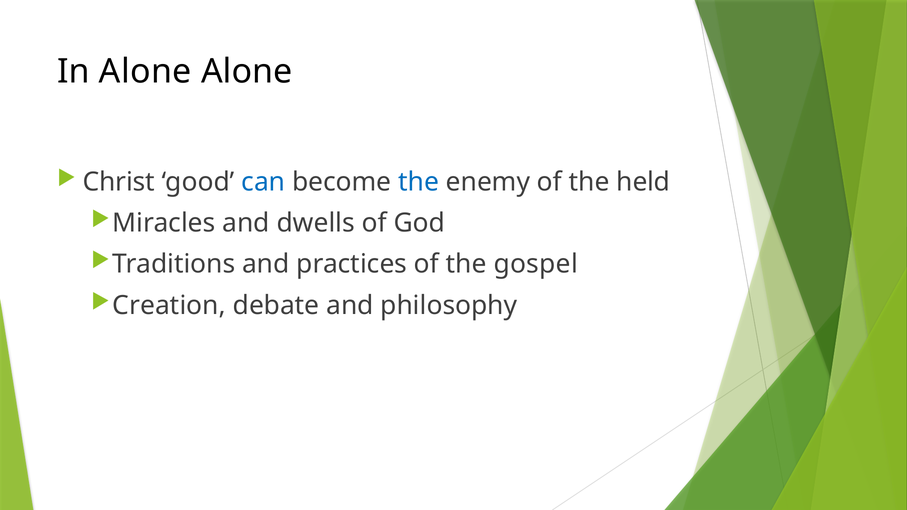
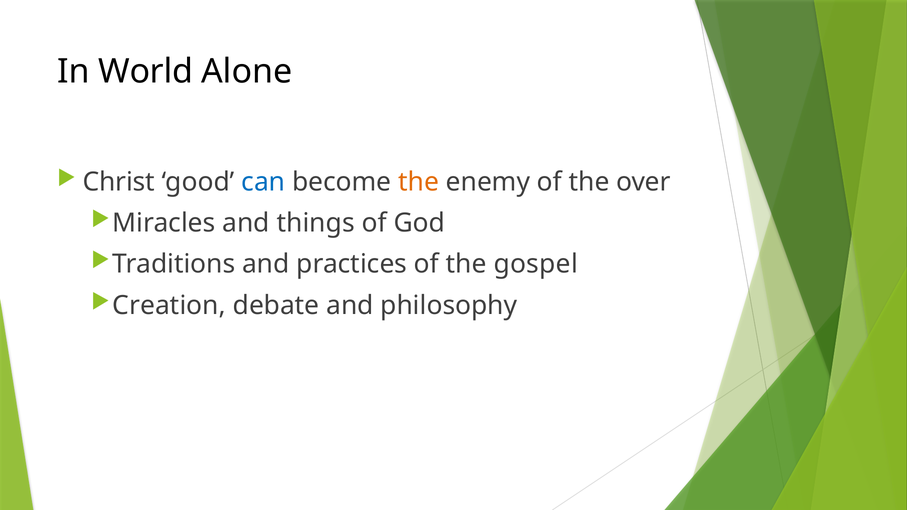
In Alone: Alone -> World (146, 72)
the colour: blue -> orange (419, 182)
held: held -> over (643, 182)
dwells: dwells -> things (316, 223)
